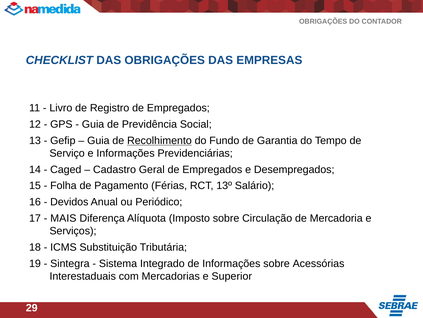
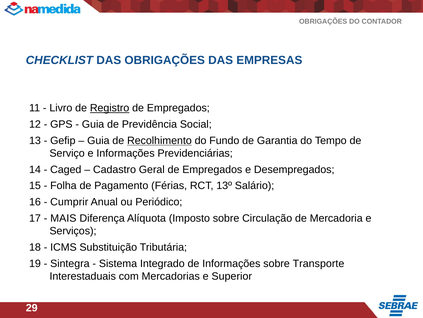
Registro underline: none -> present (110, 108)
Devidos: Devidos -> Cumprir (69, 202)
Acessórias: Acessórias -> Transporte (319, 263)
